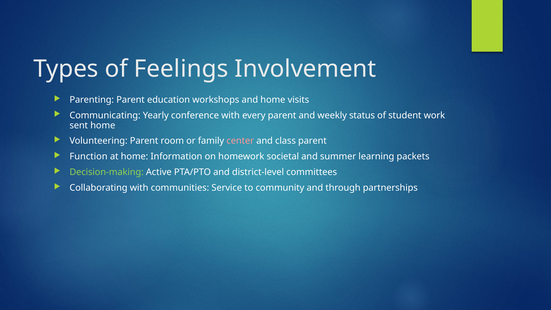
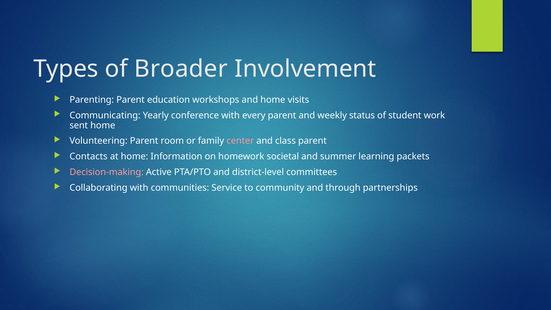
Feelings: Feelings -> Broader (181, 69)
Function: Function -> Contacts (89, 157)
Decision-making colour: light green -> pink (107, 172)
